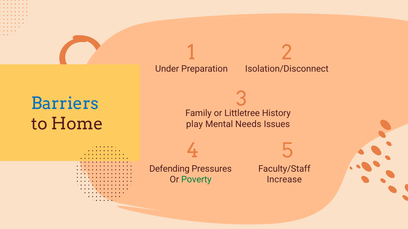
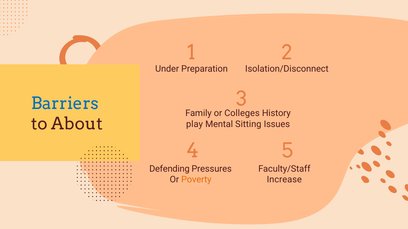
Littletree: Littletree -> Colleges (242, 113)
Home: Home -> About (77, 124)
Needs: Needs -> Sitting (248, 124)
Poverty colour: green -> orange (196, 180)
